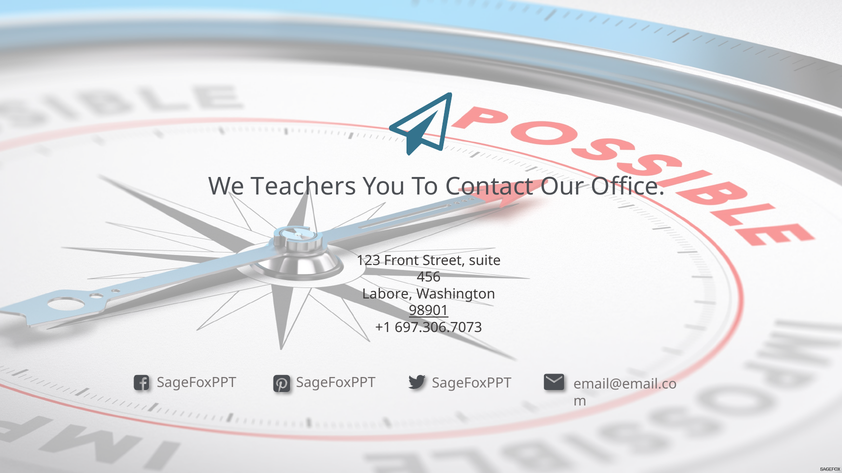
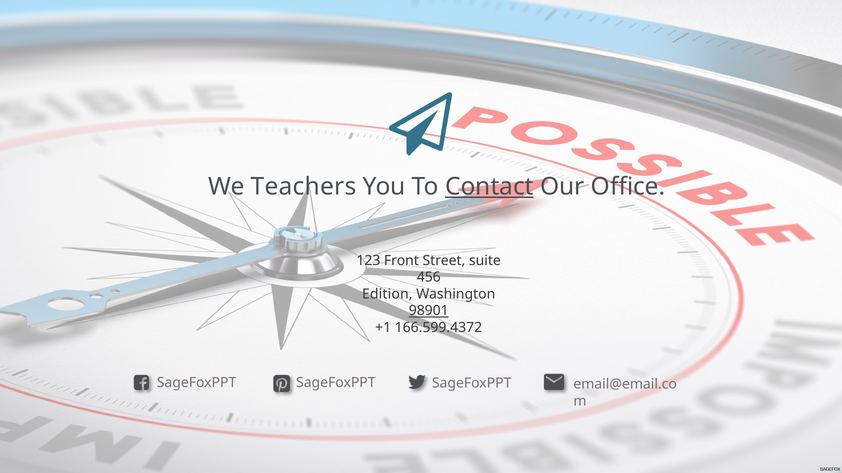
Contact underline: none -> present (489, 187)
Labore: Labore -> Edition (387, 294)
697.306.7073: 697.306.7073 -> 166.599.4372 (438, 328)
